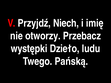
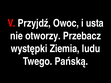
Niech: Niech -> Owoc (66, 23)
imię: imię -> usta (95, 23)
Dzieło: Dzieło -> Ziemia (65, 49)
